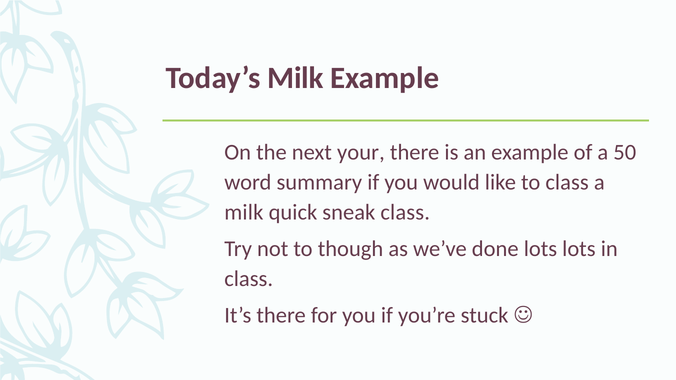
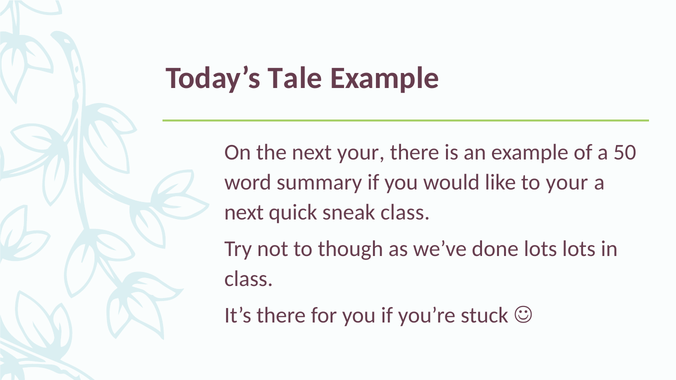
Today’s Milk: Milk -> Tale (295, 78)
to class: class -> your (567, 182)
milk: milk -> next (244, 212)
